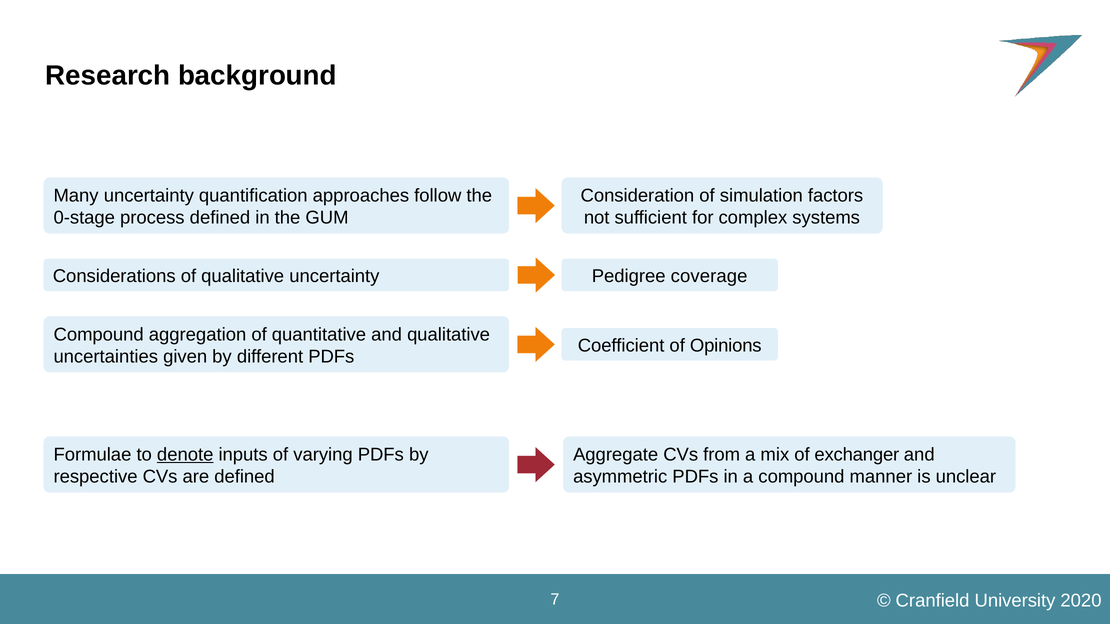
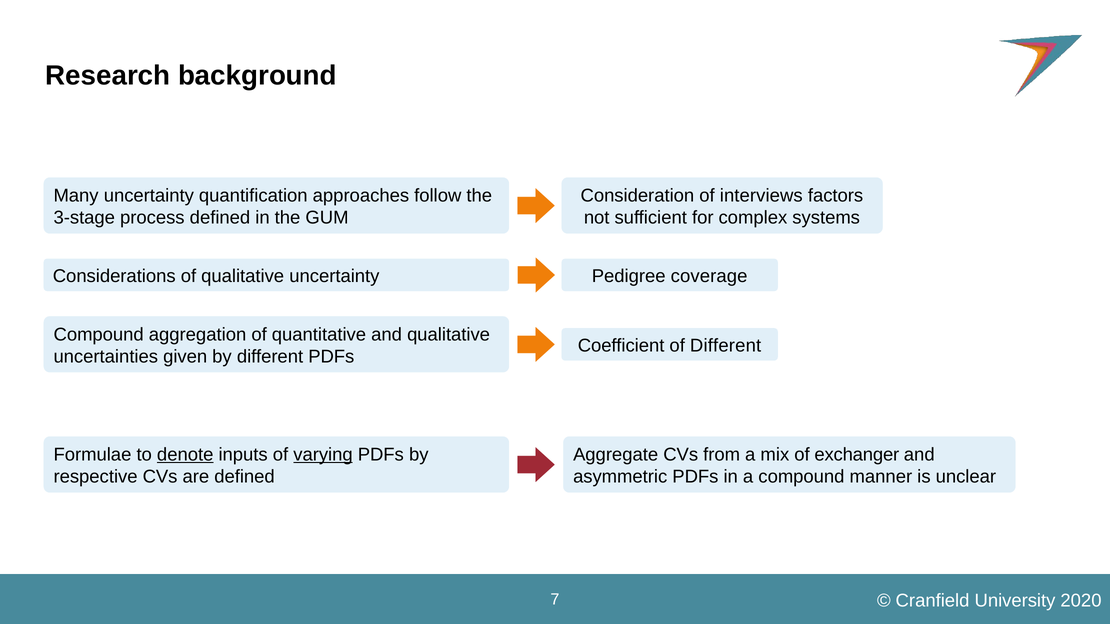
simulation: simulation -> interviews (761, 196)
0-stage: 0-stage -> 3-stage (84, 218)
of Opinions: Opinions -> Different (726, 346)
varying underline: none -> present (323, 455)
